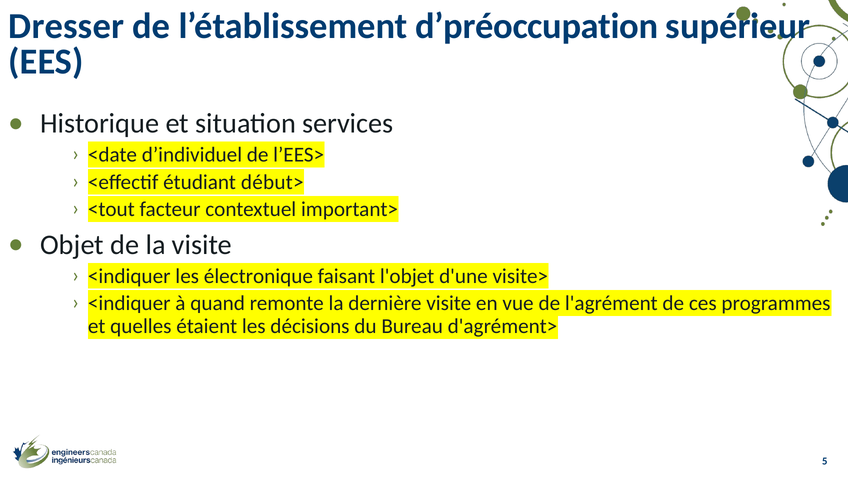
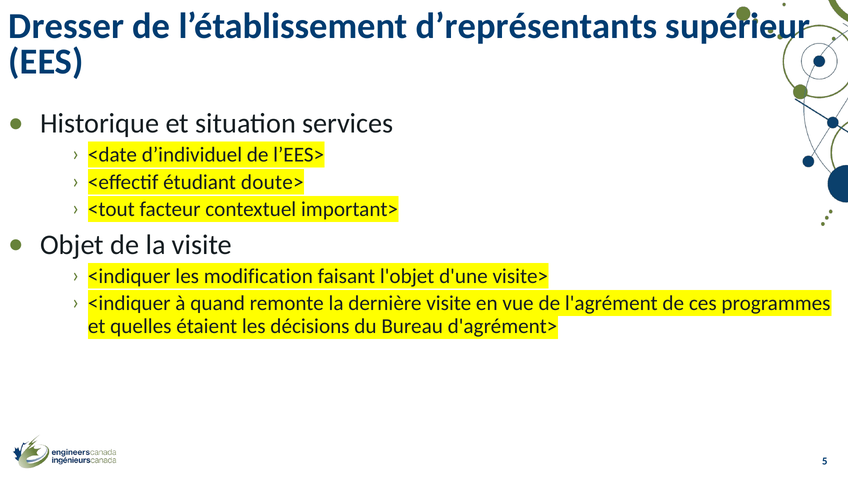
d’préoccupation: d’préoccupation -> d’représentants (536, 26)
début>: début> -> doute> (272, 182)
électronique: électronique -> modification (258, 276)
